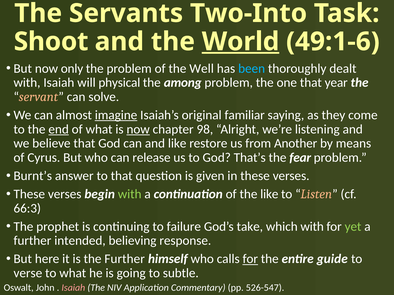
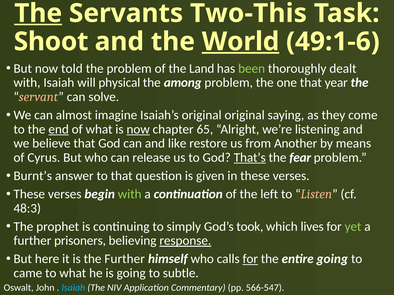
The underline: none -> present (38, 13)
Two-Into: Two-Into -> Two-This (248, 13)
only: only -> told (72, 69)
Well: Well -> Land (202, 69)
been colour: light blue -> light green (252, 69)
imagine underline: present -> none (116, 115)
original familiar: familiar -> original (245, 115)
98: 98 -> 65 (205, 129)
That’s underline: none -> present (250, 158)
the like: like -> left (269, 194)
66:3: 66:3 -> 48:3 (27, 209)
failure: failure -> simply (184, 227)
take: take -> took (250, 227)
which with: with -> lives (312, 227)
intended: intended -> prisoners (80, 241)
response underline: none -> present (185, 241)
entire guide: guide -> going (332, 259)
verse: verse -> came (28, 273)
Isaiah colour: pink -> light blue (73, 288)
526-547: 526-547 -> 566-547 (265, 288)
